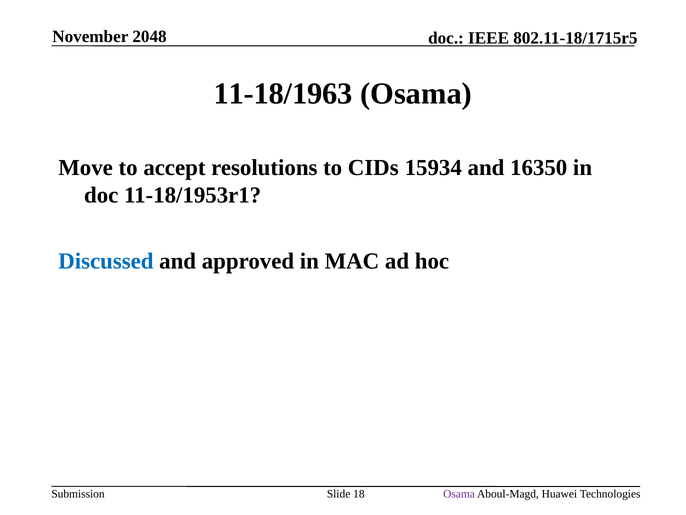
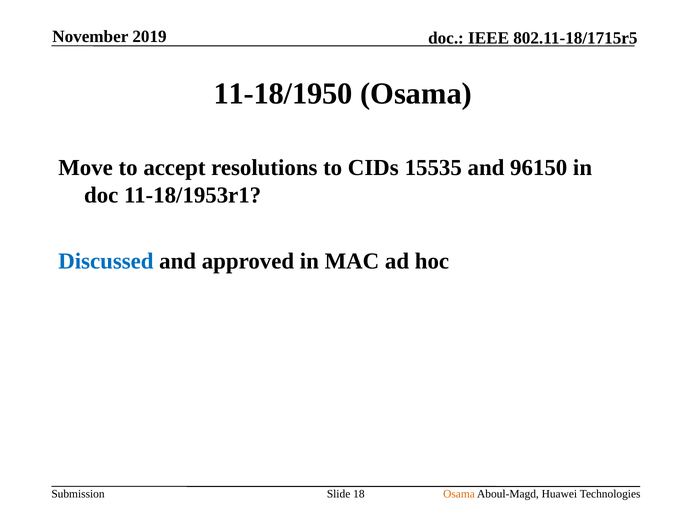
2048: 2048 -> 2019 (150, 36)
11-18/1963: 11-18/1963 -> 11-18/1950 (283, 94)
15934: 15934 -> 15535 (433, 167)
16350: 16350 -> 96150 (539, 167)
Osama colour: purple -> orange (459, 493)
